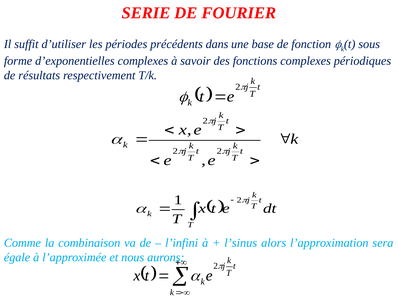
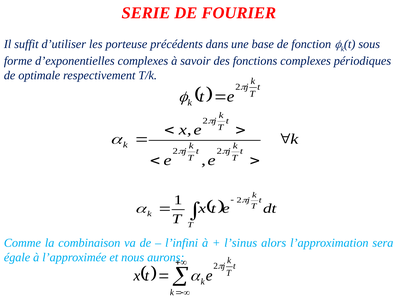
périodes: périodes -> porteuse (126, 44)
résultats: résultats -> optimale (39, 75)
